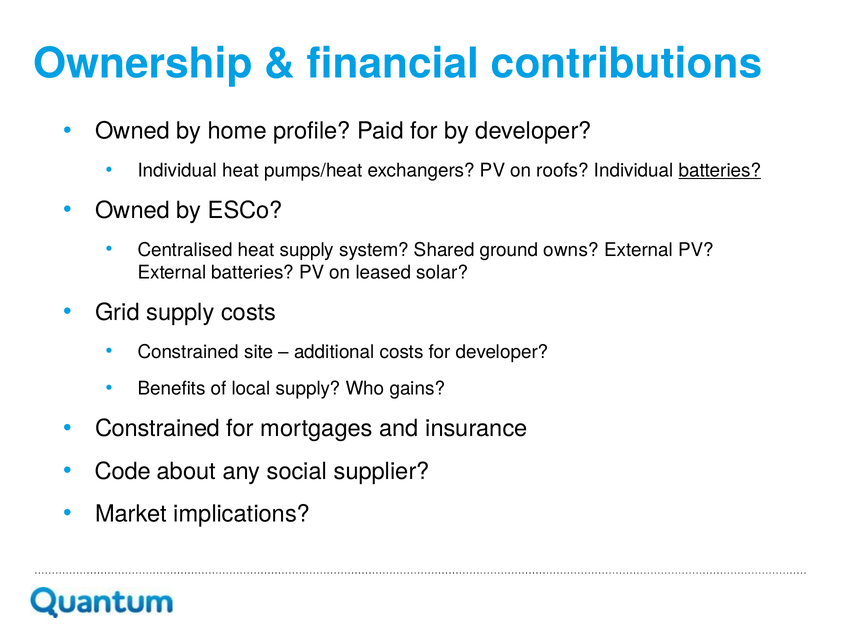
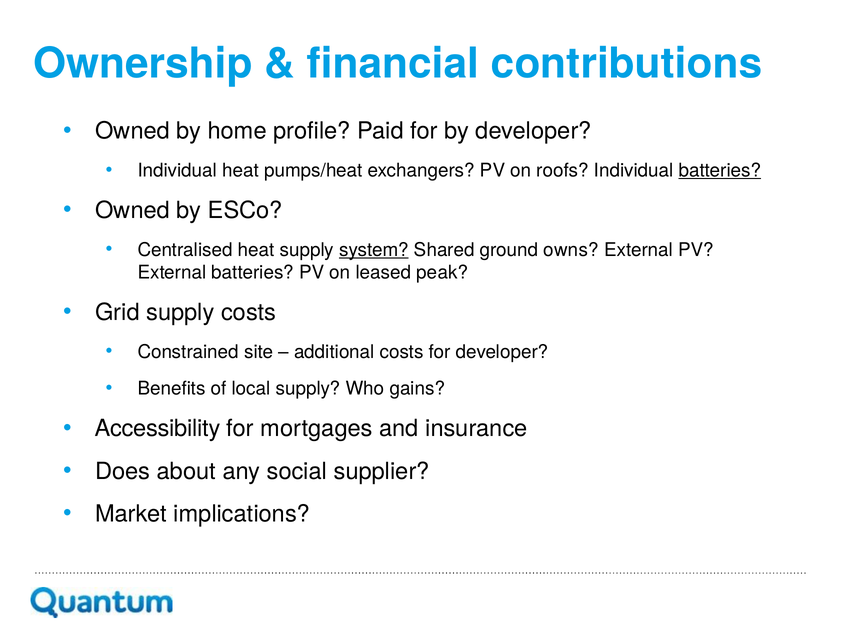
system underline: none -> present (374, 250)
solar: solar -> peak (442, 272)
Constrained: Constrained -> Accessibility (158, 428)
Code: Code -> Does (123, 471)
